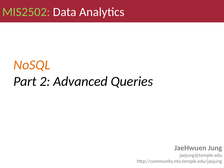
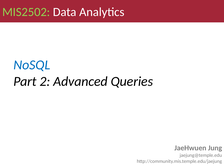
NoSQL colour: orange -> blue (32, 65)
